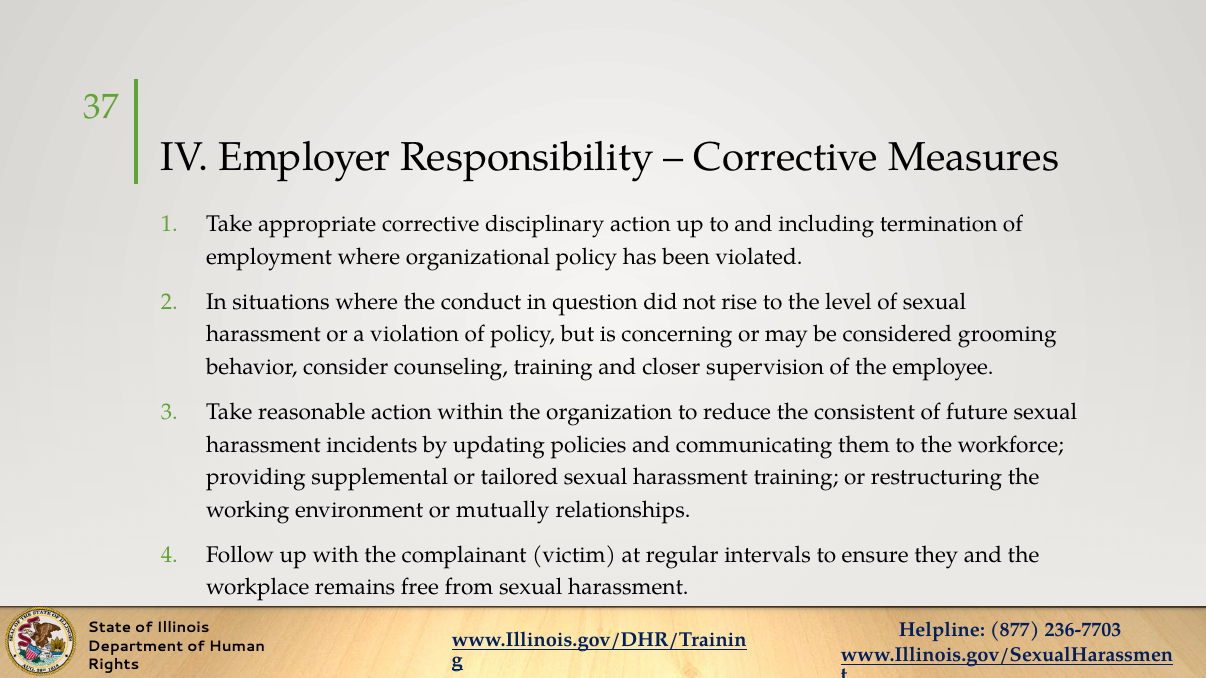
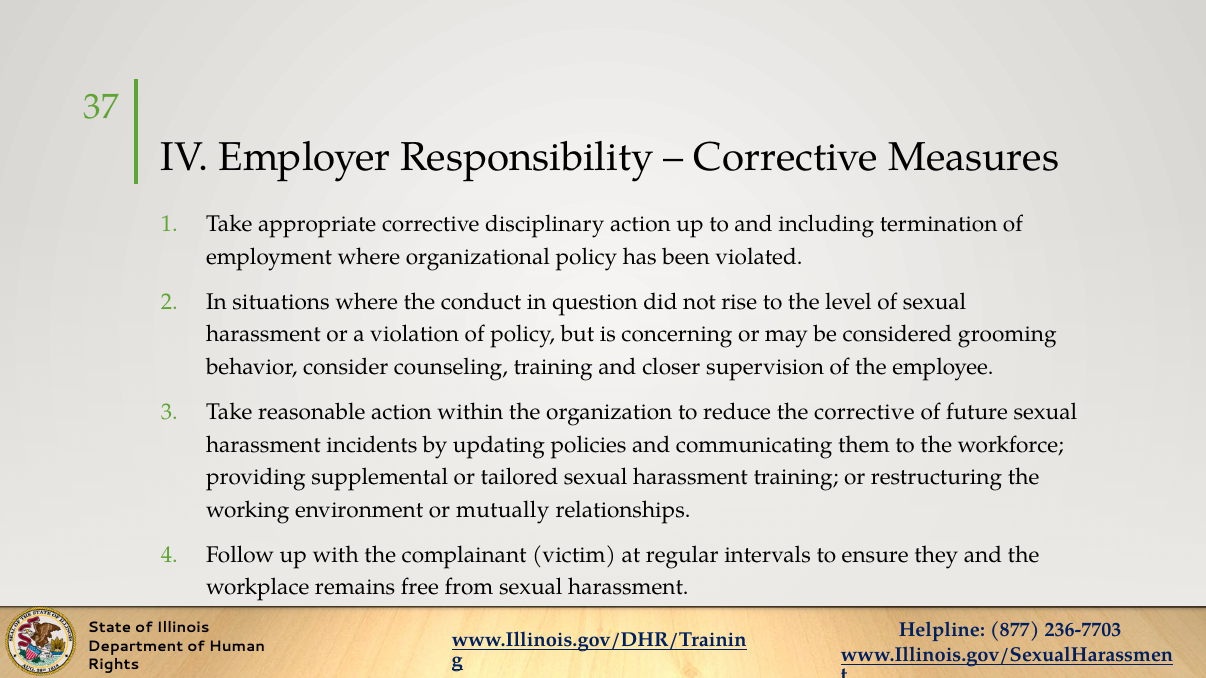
the consistent: consistent -> corrective (864, 412)
